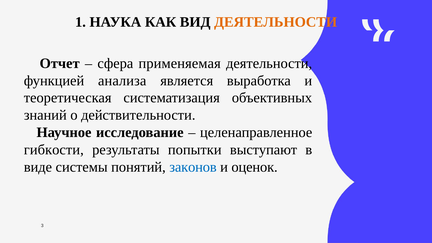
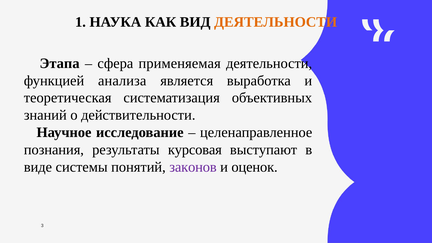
Отчет: Отчет -> Этапа (60, 63)
гибкости: гибкости -> познания (54, 150)
попытки: попытки -> курсовая (195, 150)
законов colour: blue -> purple (193, 167)
